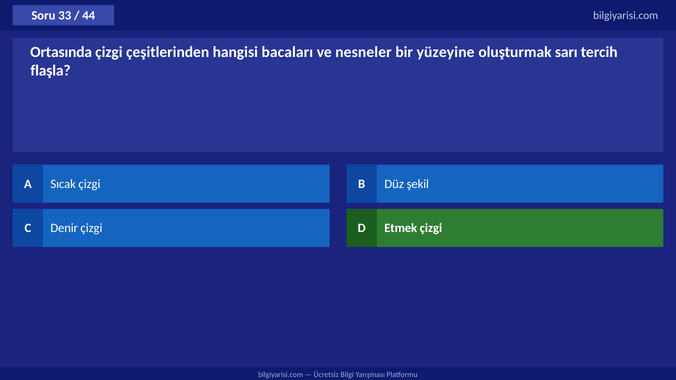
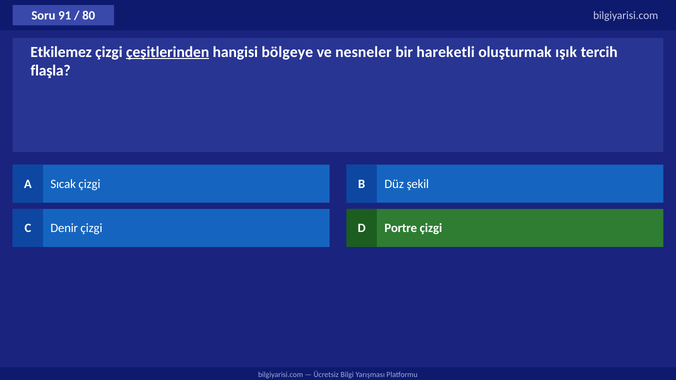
33: 33 -> 91 (65, 15)
44: 44 -> 80 (89, 15)
Ortasında: Ortasında -> Etkilemez (61, 52)
çeşitlerinden underline: none -> present (168, 52)
bacaları: bacaları -> bölgeye (287, 52)
yüzeyine: yüzeyine -> hareketli (446, 52)
sarı: sarı -> ışık (566, 52)
Etmek: Etmek -> Portre (401, 228)
